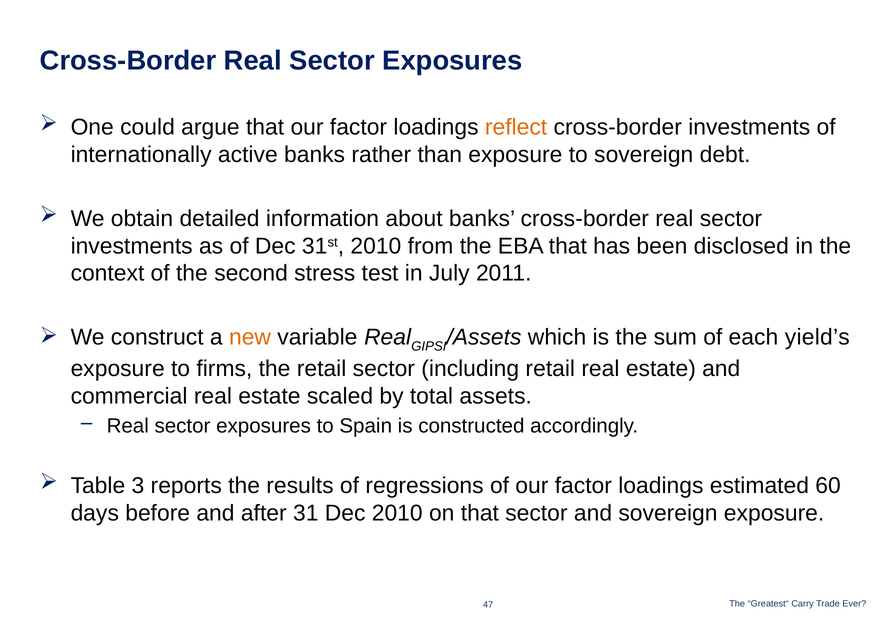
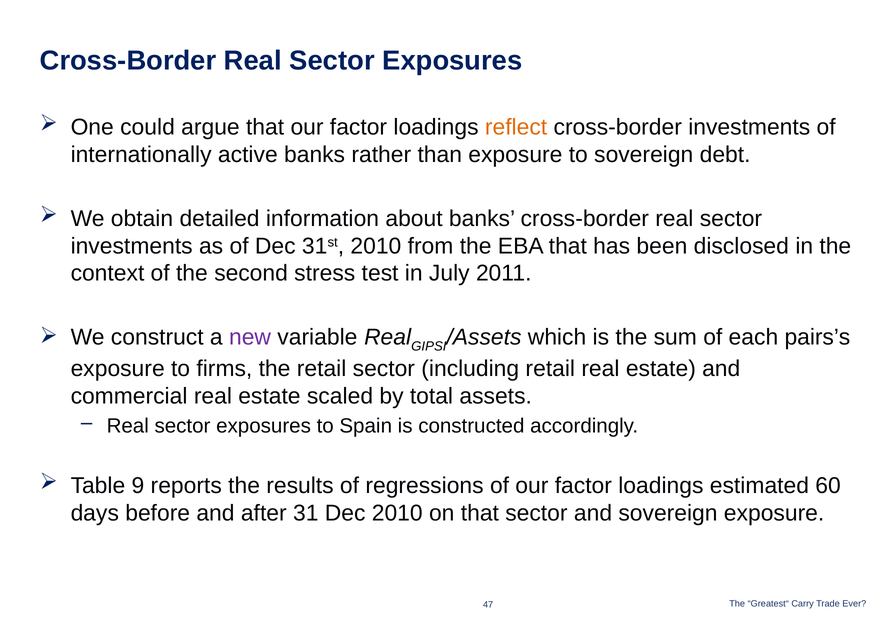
new colour: orange -> purple (250, 337)
yield’s: yield’s -> pairs’s (817, 337)
3: 3 -> 9 (138, 486)
